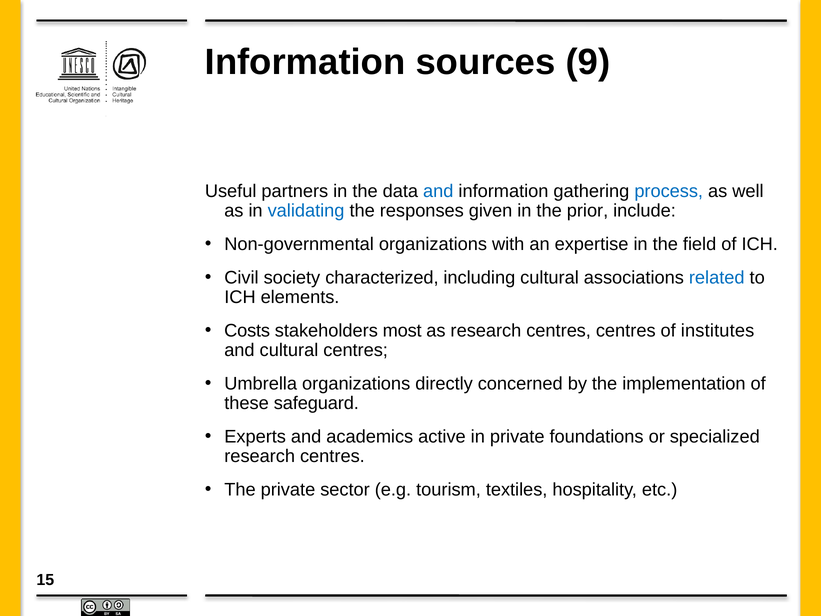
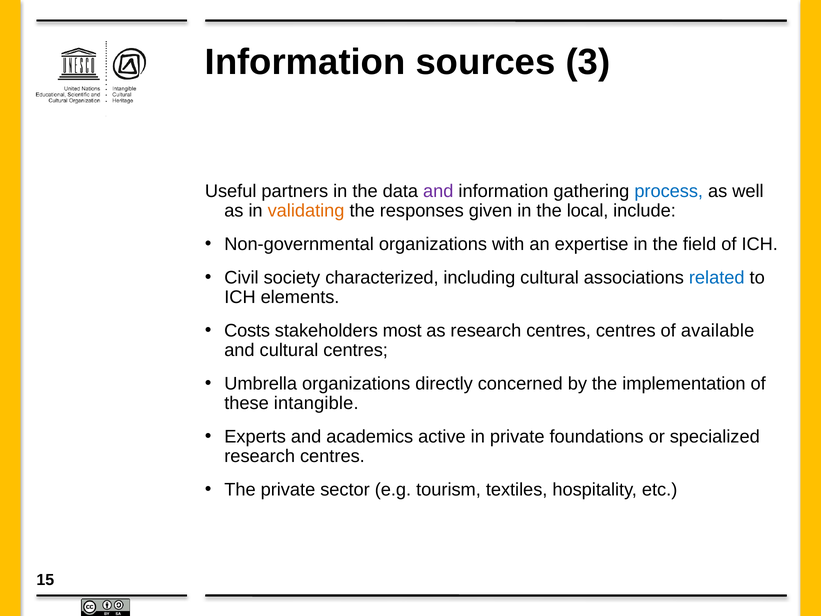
9: 9 -> 3 (588, 62)
and colour: blue -> purple (438, 191)
validating colour: blue -> orange (306, 211)
prior: prior -> local (588, 211)
institutes: institutes -> available (718, 330)
safeguard: safeguard -> intangible (316, 403)
